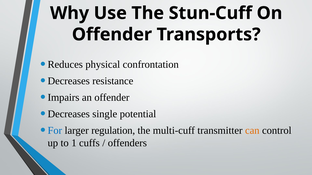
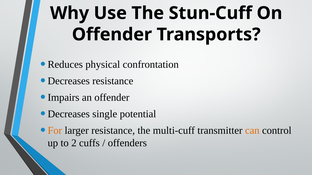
For colour: blue -> orange (55, 131)
larger regulation: regulation -> resistance (113, 131)
1: 1 -> 2 (74, 143)
